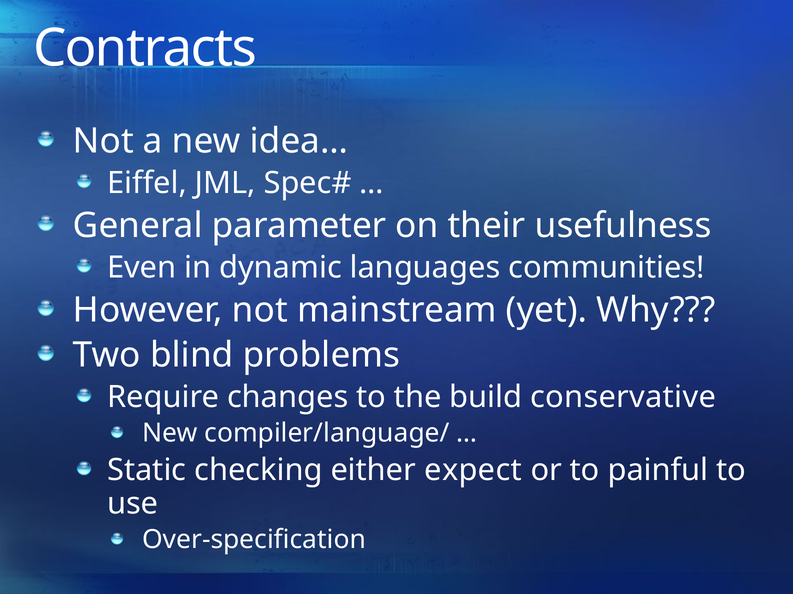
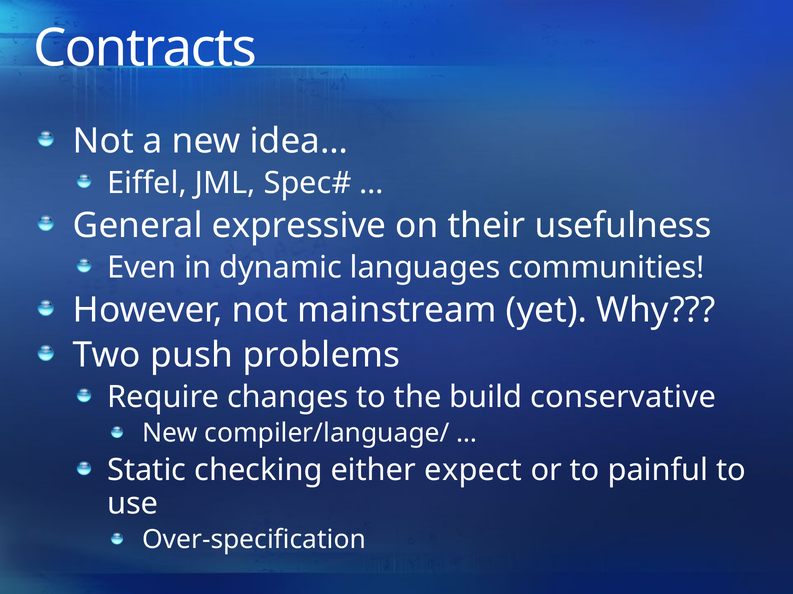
parameter: parameter -> expressive (299, 226)
blind: blind -> push (192, 356)
